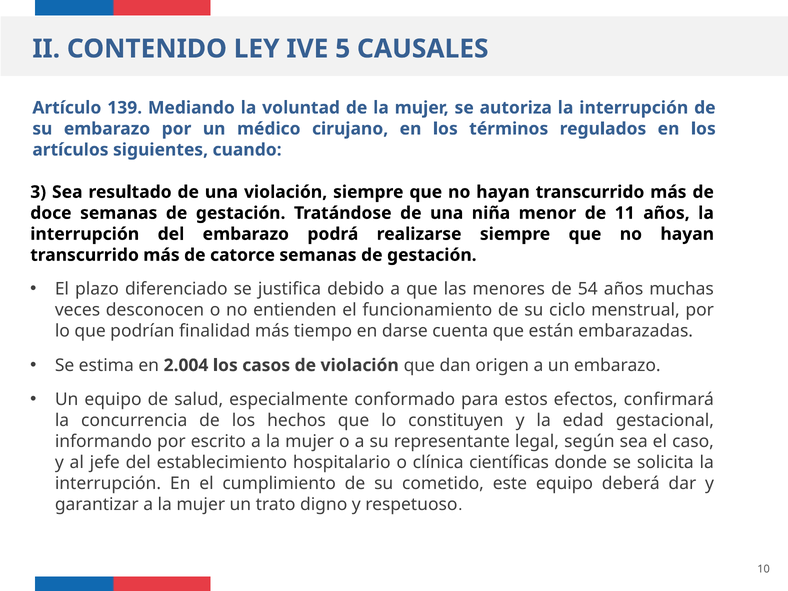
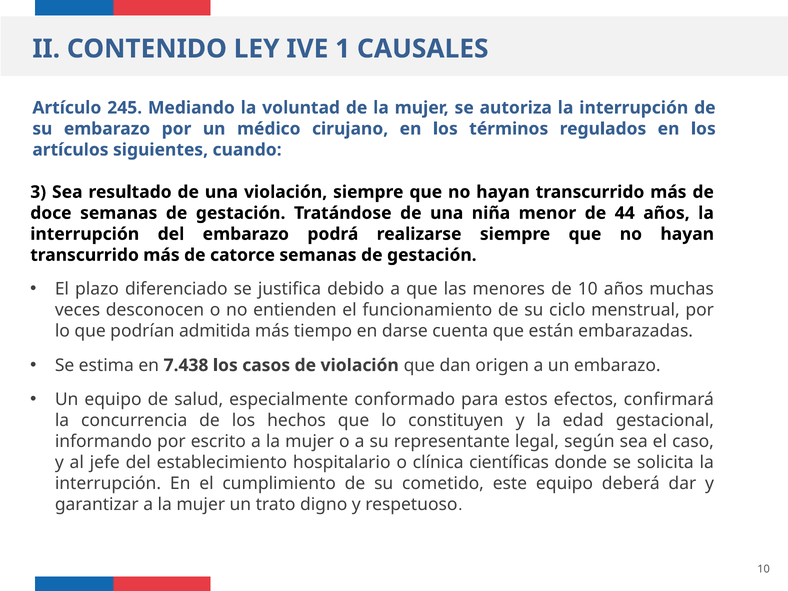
5: 5 -> 1 (343, 49)
139: 139 -> 245 (125, 108)
11: 11 -> 44 (625, 213)
de 54: 54 -> 10 (588, 289)
finalidad: finalidad -> admitida (215, 331)
2.004: 2.004 -> 7.438 (186, 365)
